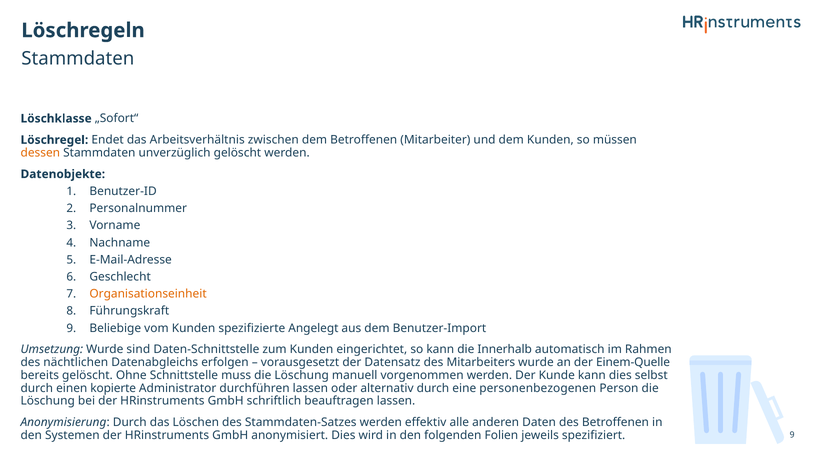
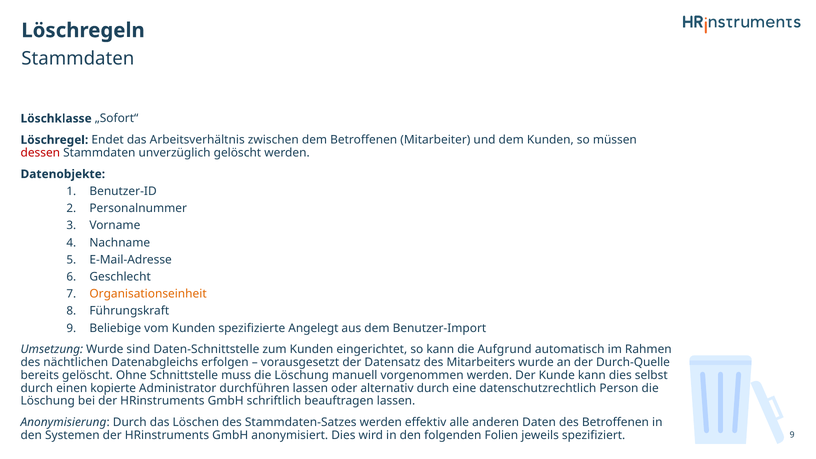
dessen colour: orange -> red (40, 153)
Innerhalb: Innerhalb -> Aufgrund (505, 349)
Einem-Quelle: Einem-Quelle -> Durch-Quelle (633, 362)
personenbezogenen: personenbezogenen -> datenschutzrechtlich (538, 388)
